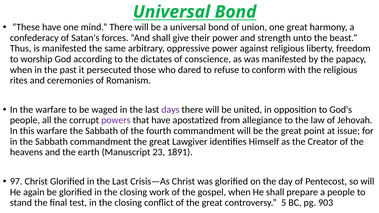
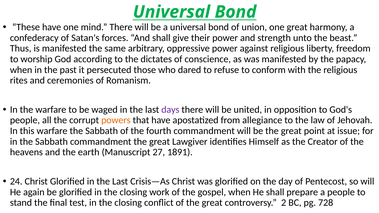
powers colour: purple -> orange (116, 120)
23: 23 -> 27 (159, 152)
97: 97 -> 24 (16, 182)
5: 5 -> 2 (284, 203)
903: 903 -> 728 (326, 203)
